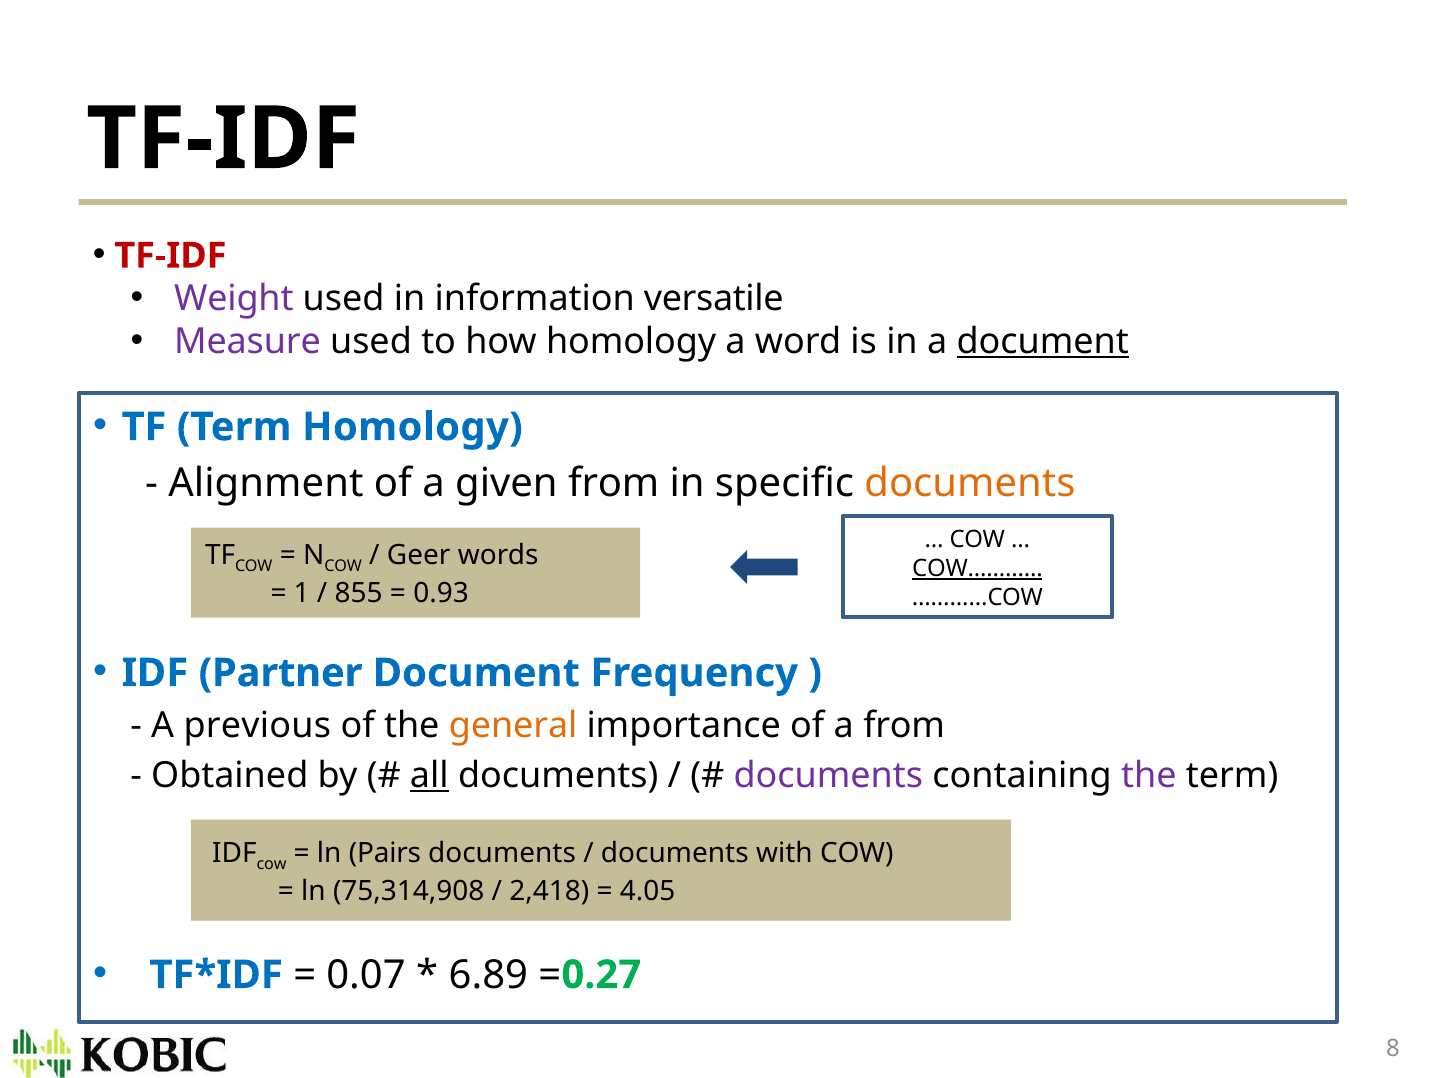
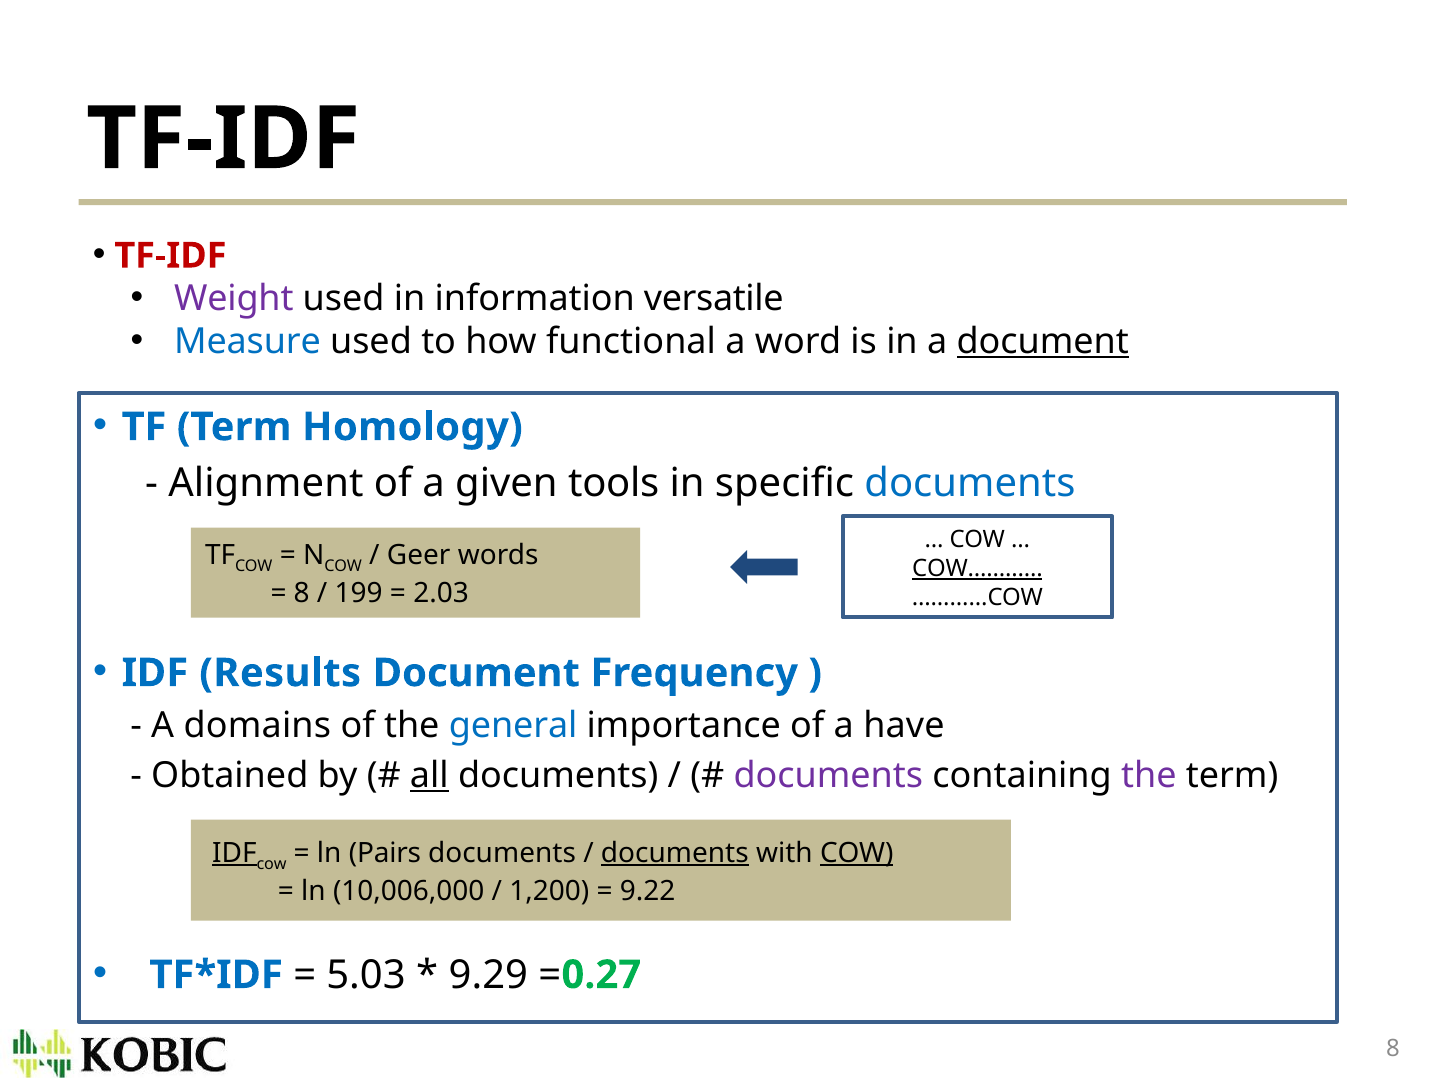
Measure colour: purple -> blue (247, 342)
how homology: homology -> functional (631, 342)
given from: from -> tools (614, 483)
documents colour: orange -> blue (970, 483)
1: 1 -> 8 (302, 594)
855: 855 -> 199 (359, 594)
0.93: 0.93 -> 2.03 (441, 594)
Partner: Partner -> Results (280, 673)
previous: previous -> domains (257, 726)
general colour: orange -> blue (513, 726)
a from: from -> have (904, 726)
IDF underline: none -> present (234, 853)
documents underline: none -> present (675, 853)
COW underline: none -> present (857, 853)
75,314,908: 75,314,908 -> 10,006,000 (409, 892)
2,418: 2,418 -> 1,200 (549, 892)
4.05: 4.05 -> 9.22 (648, 892)
0.07: 0.07 -> 5.03 (366, 975)
6.89: 6.89 -> 9.29 (488, 975)
